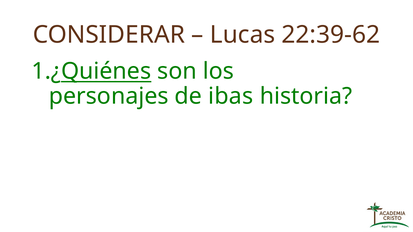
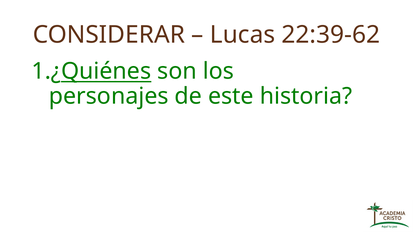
ibas: ibas -> este (231, 96)
